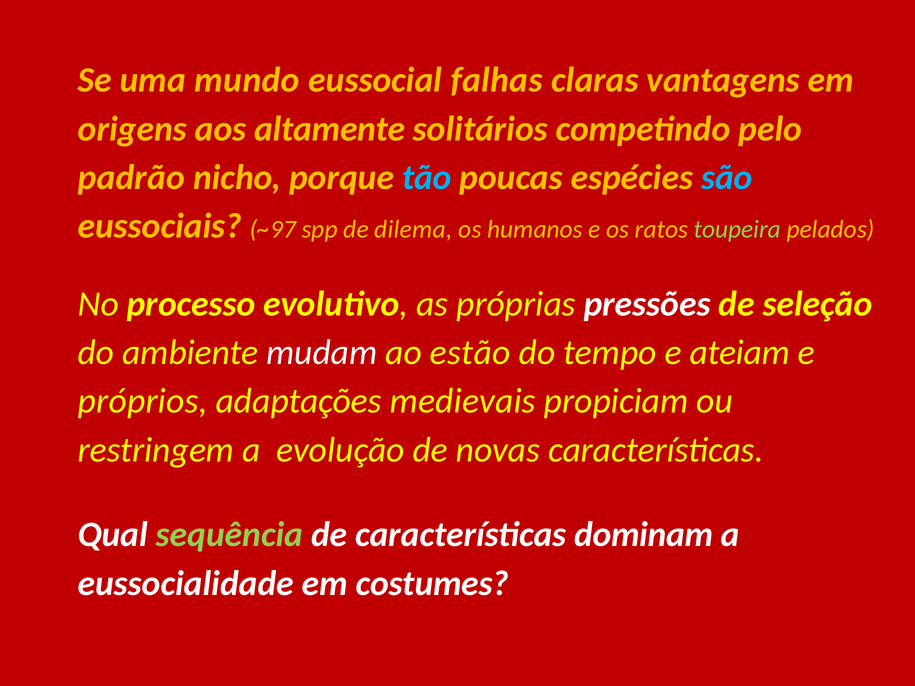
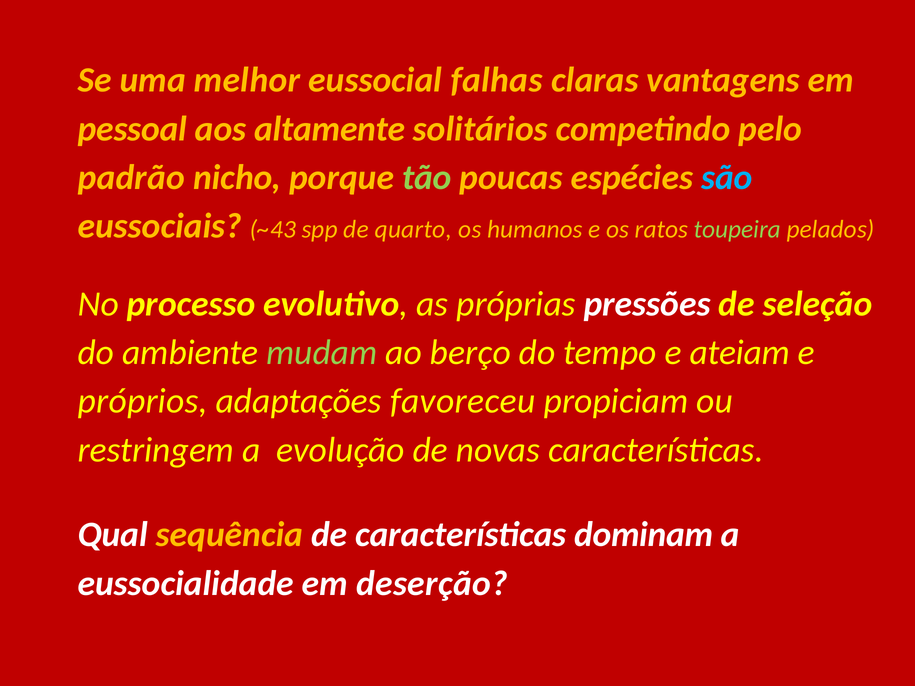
mundo: mundo -> melhor (247, 80)
origens: origens -> pessoal (132, 129)
tão colour: light blue -> light green (427, 178)
~97: ~97 -> ~43 (273, 230)
dilema: dilema -> quarto (413, 230)
mudam colour: white -> light green (322, 353)
estão: estão -> berço (470, 353)
medievais: medievais -> favoreceu (463, 401)
sequência colour: light green -> yellow (230, 535)
costumes: costumes -> deserção (432, 584)
